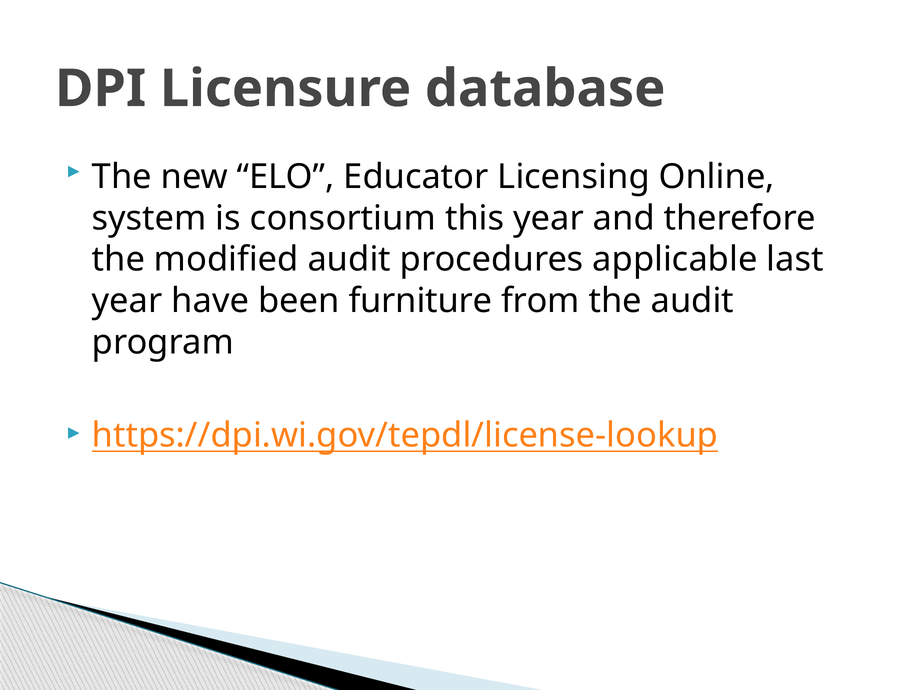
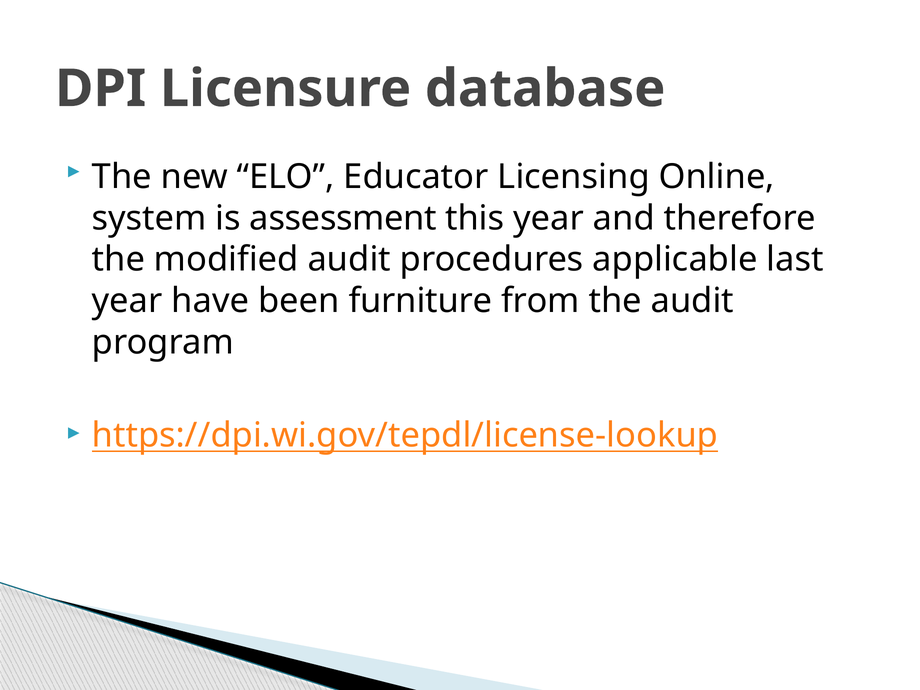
consortium: consortium -> assessment (343, 218)
